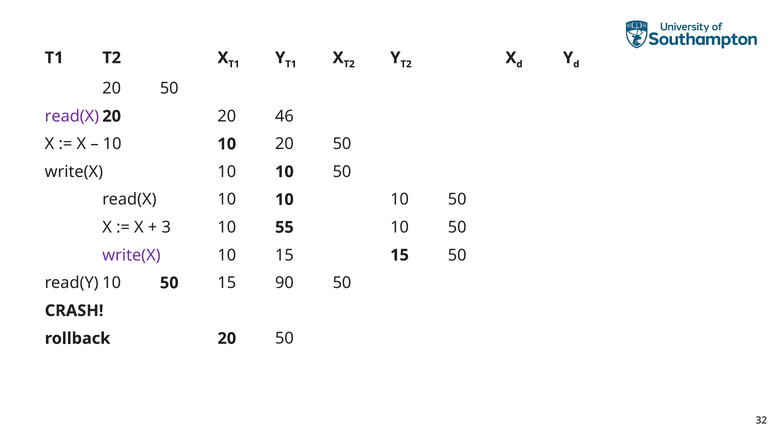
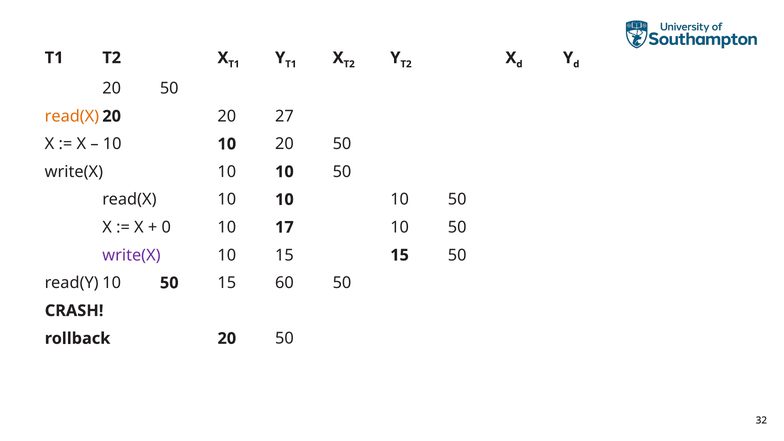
read(X colour: purple -> orange (72, 116)
46: 46 -> 27 (284, 116)
3: 3 -> 0 (166, 227)
55: 55 -> 17 (284, 227)
90: 90 -> 60 (284, 283)
